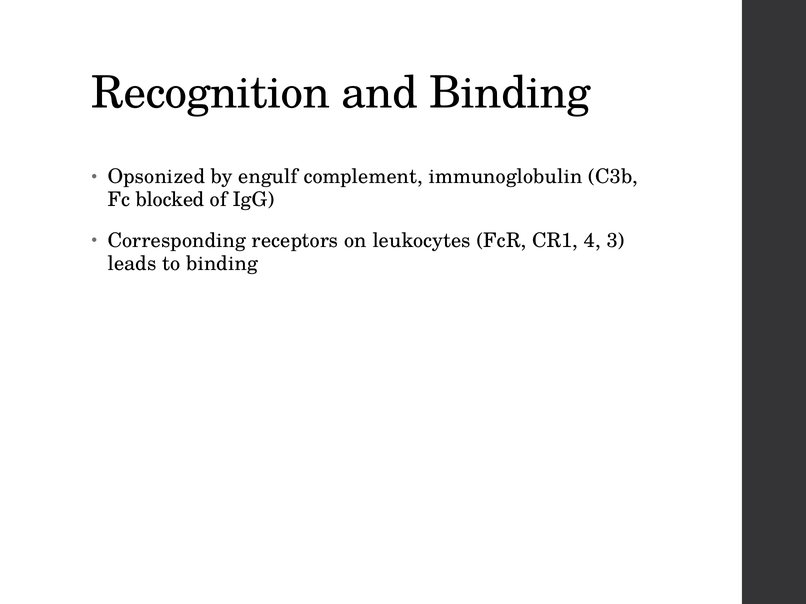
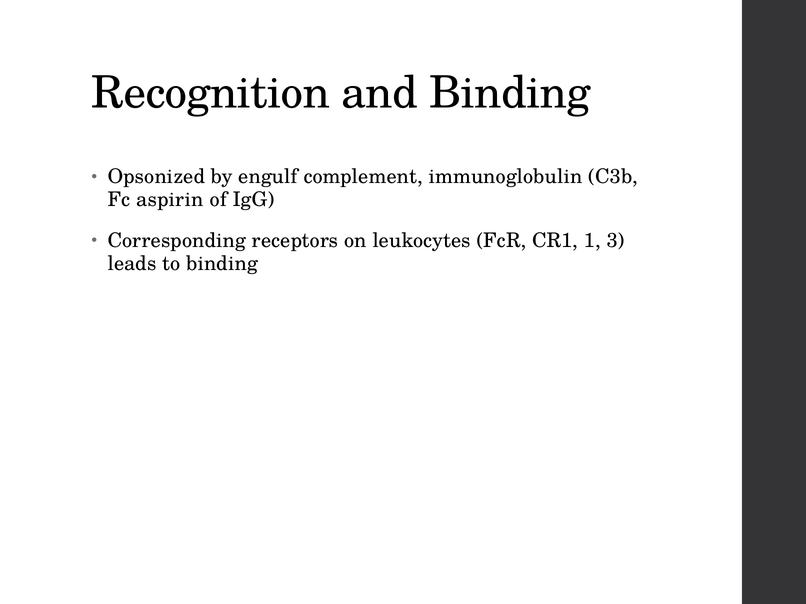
blocked: blocked -> aspirin (170, 200)
4: 4 -> 1 (592, 241)
